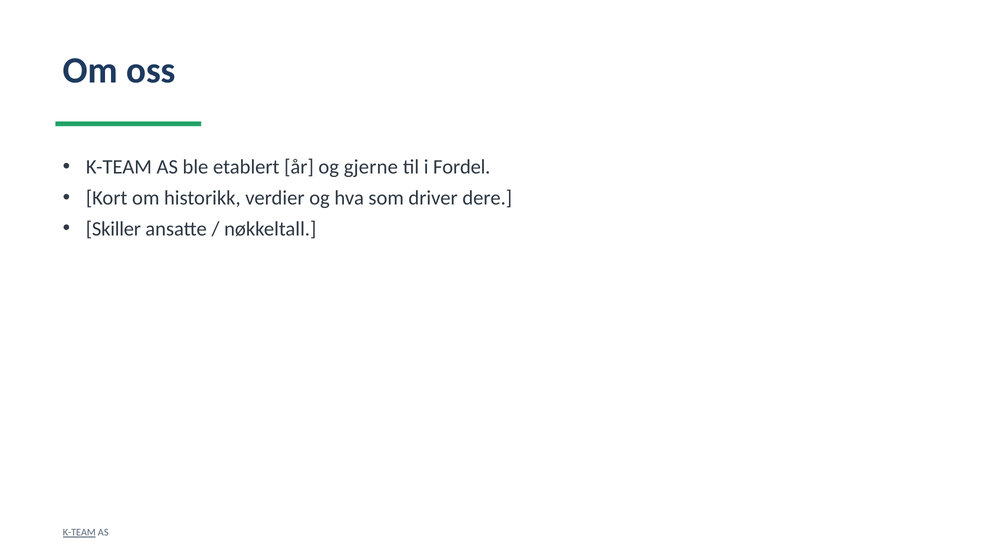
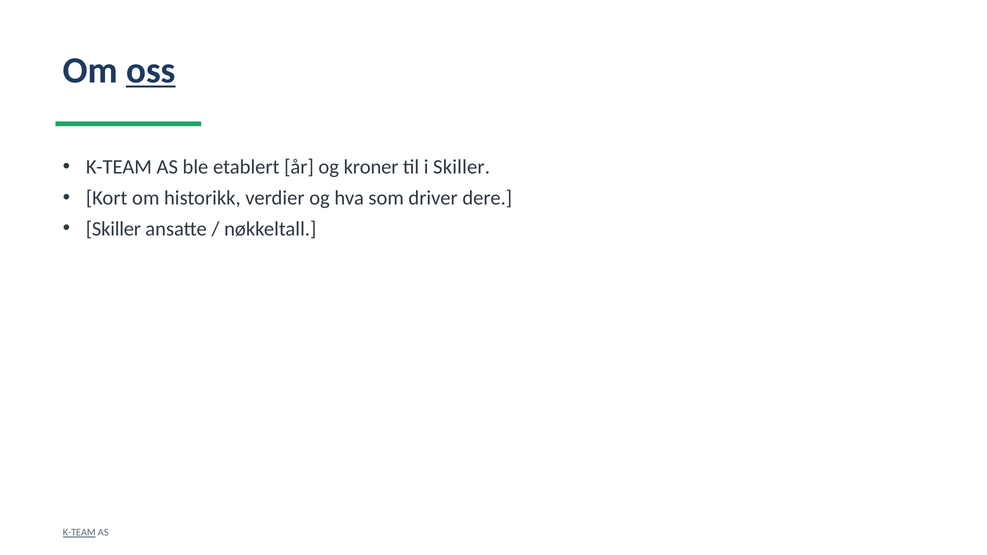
oss underline: none -> present (151, 70)
gjerne: gjerne -> kroner (371, 167)
i Fordel: Fordel -> Skiller (462, 167)
